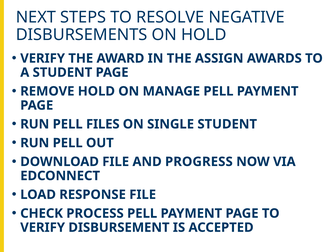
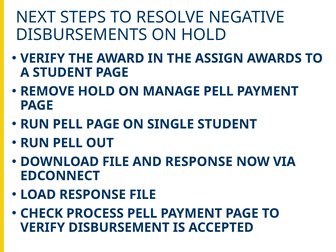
PELL FILES: FILES -> PAGE (103, 124)
AND PROGRESS: PROGRESS -> RESPONSE (199, 162)
